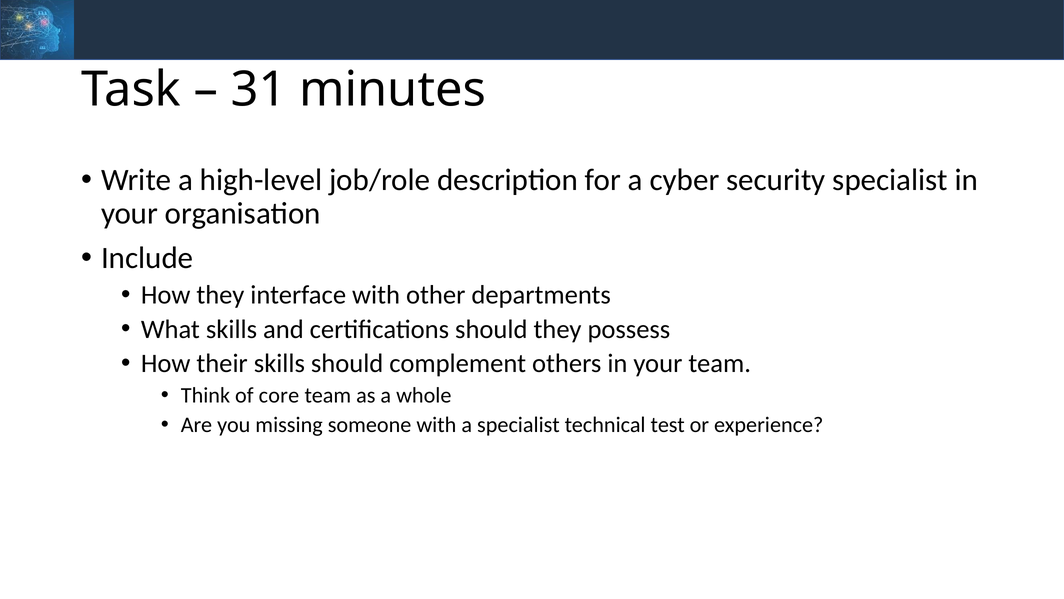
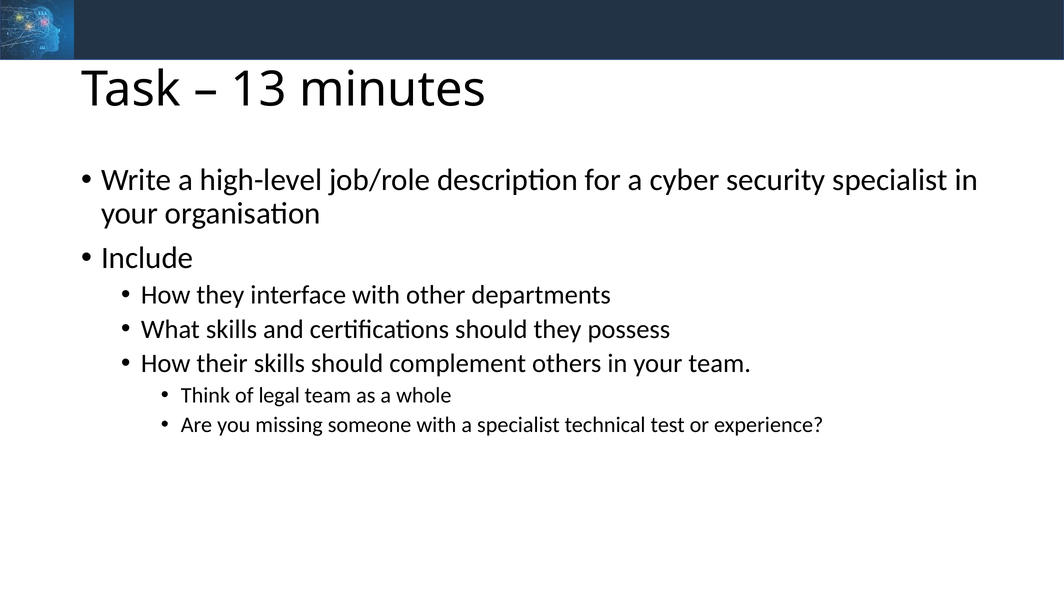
31: 31 -> 13 (259, 89)
core: core -> legal (279, 395)
